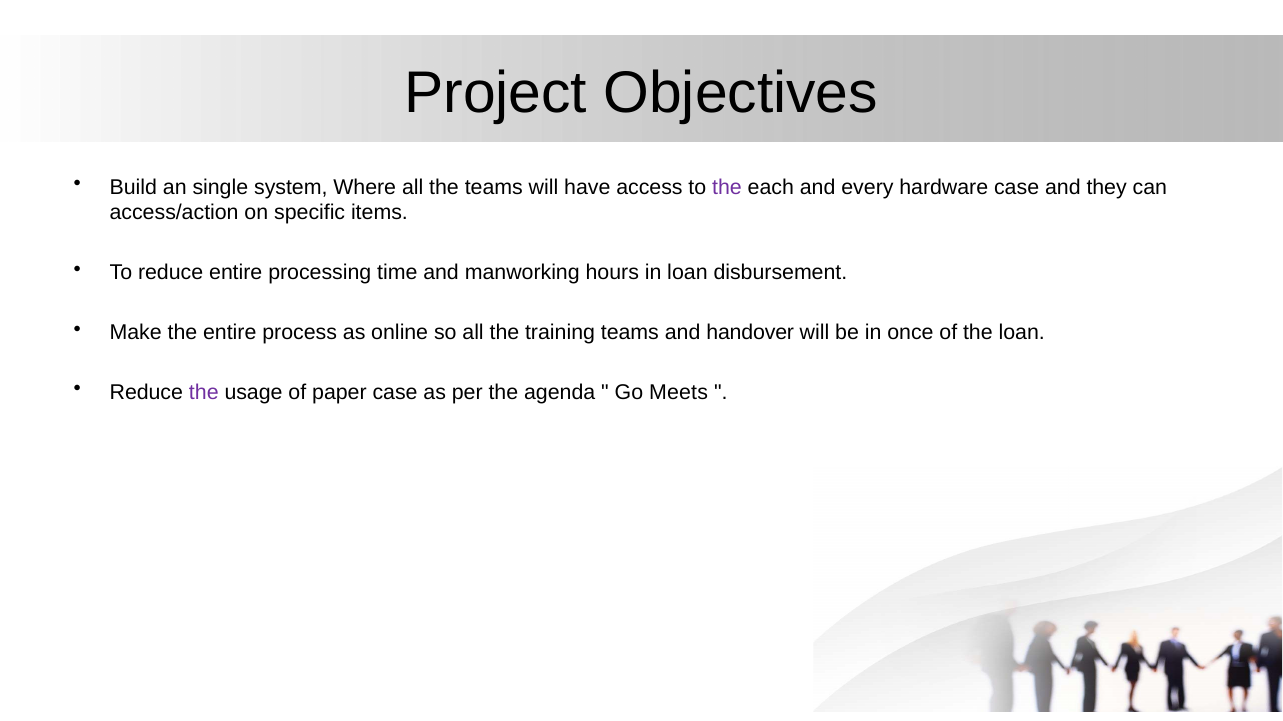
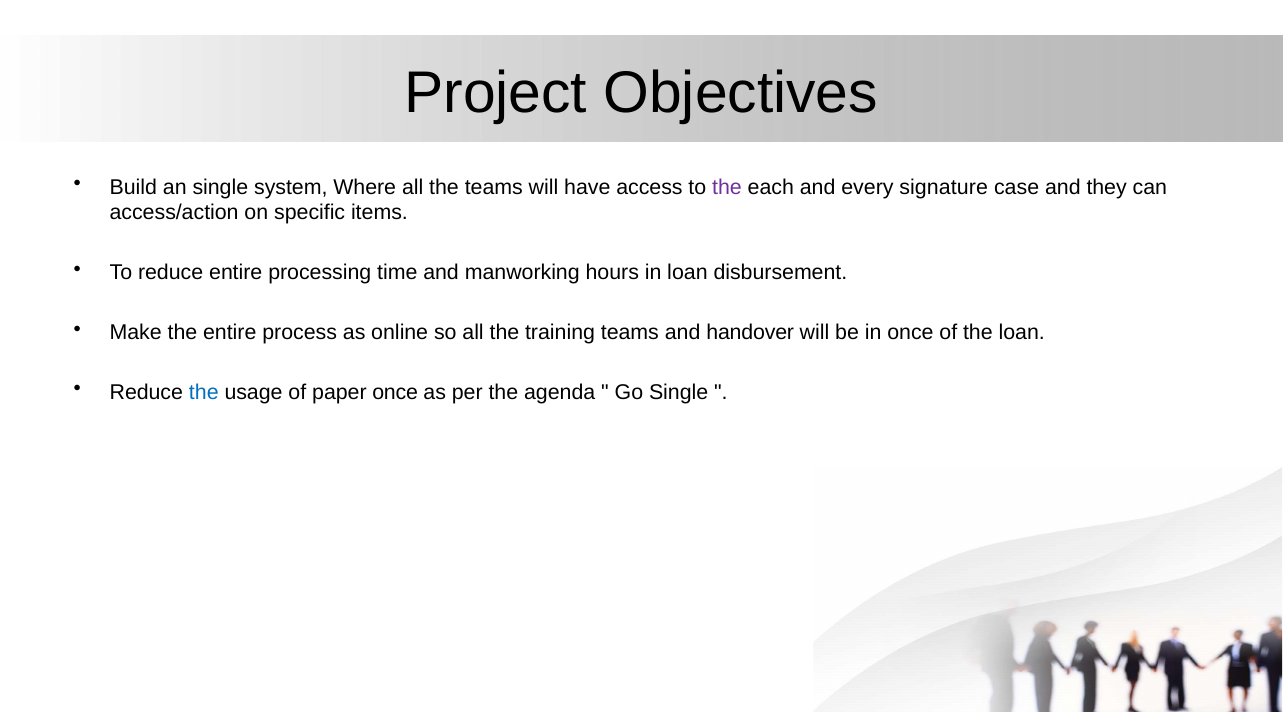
hardware: hardware -> signature (944, 187)
the colour: purple -> blue (204, 393)
paper case: case -> once (395, 393)
Go Meets: Meets -> Single (679, 393)
